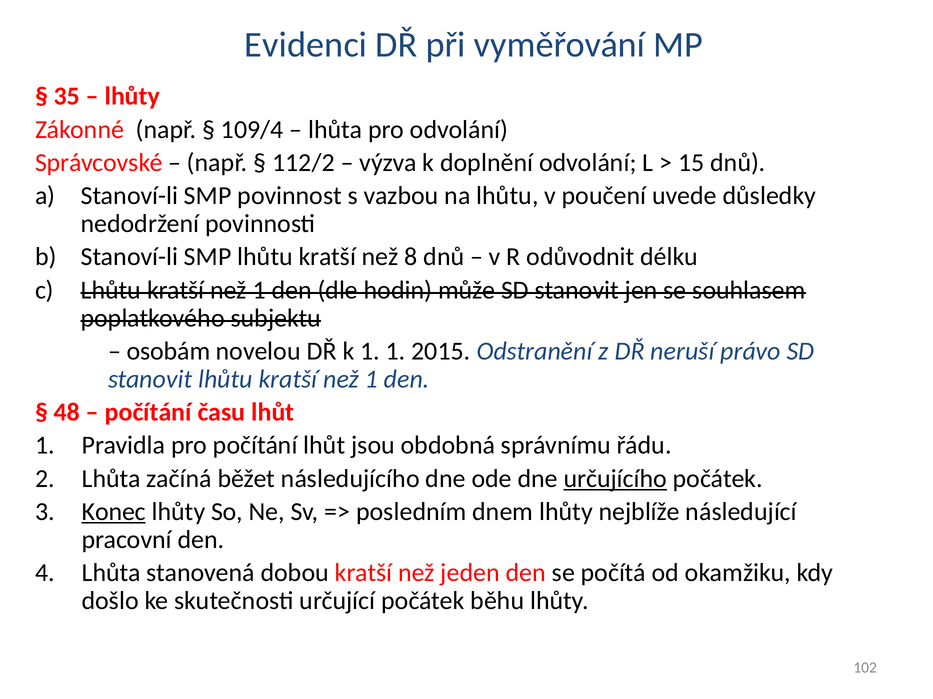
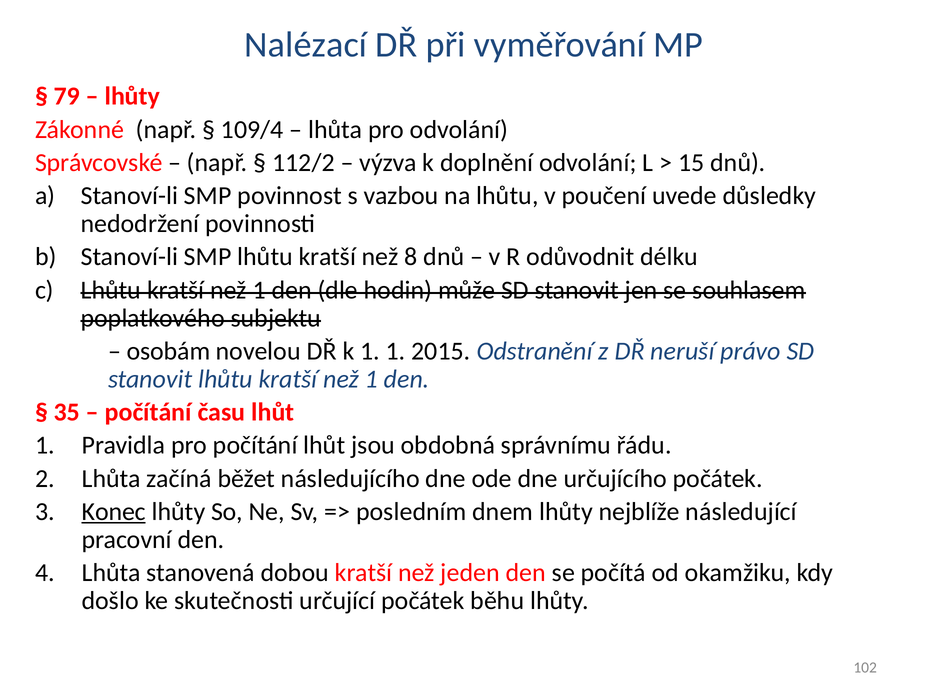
Evidenci: Evidenci -> Nalézací (306, 45)
35: 35 -> 79 (67, 97)
48: 48 -> 35 (67, 413)
určujícího underline: present -> none (615, 479)
